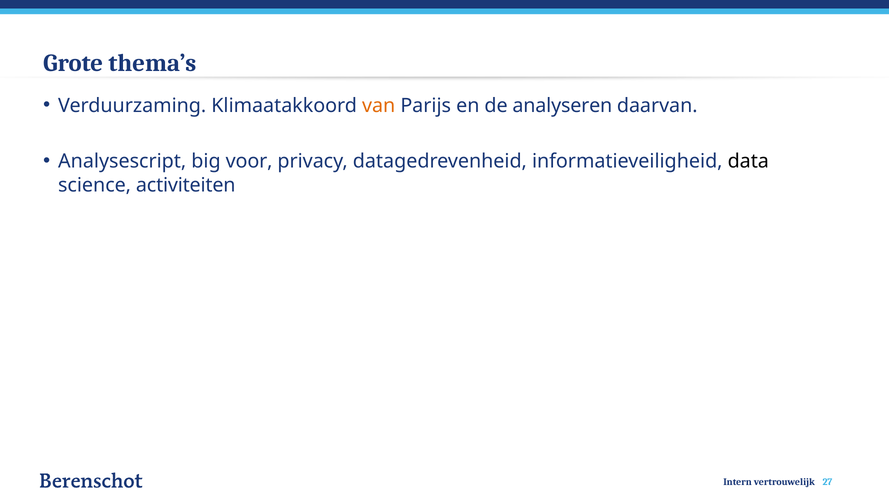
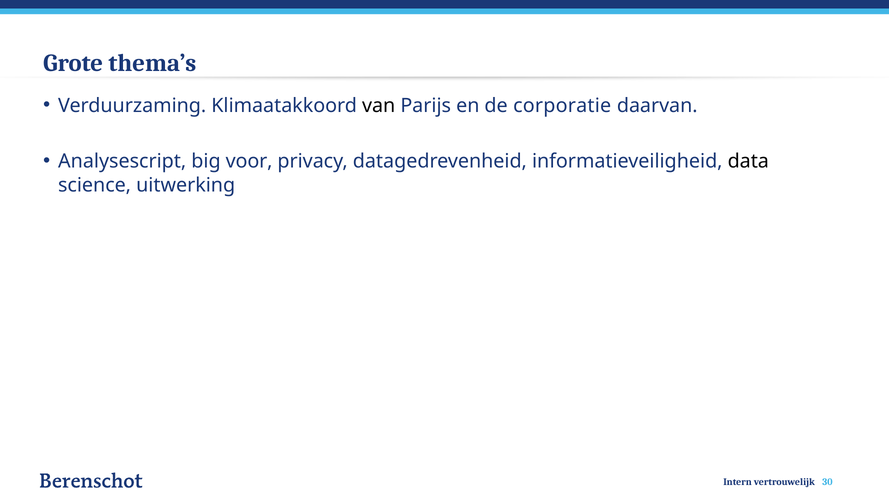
van colour: orange -> black (379, 106)
analyseren: analyseren -> corporatie (562, 106)
activiteiten: activiteiten -> uitwerking (186, 185)
27: 27 -> 30 (827, 482)
